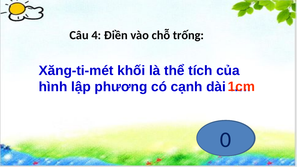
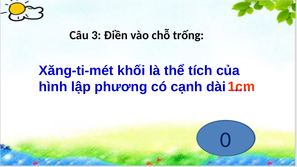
4: 4 -> 3 (96, 35)
